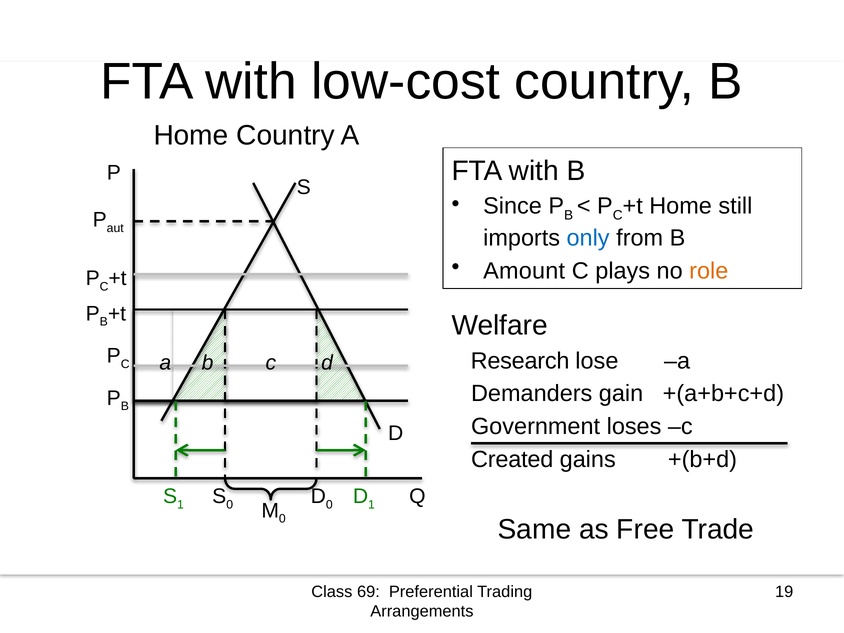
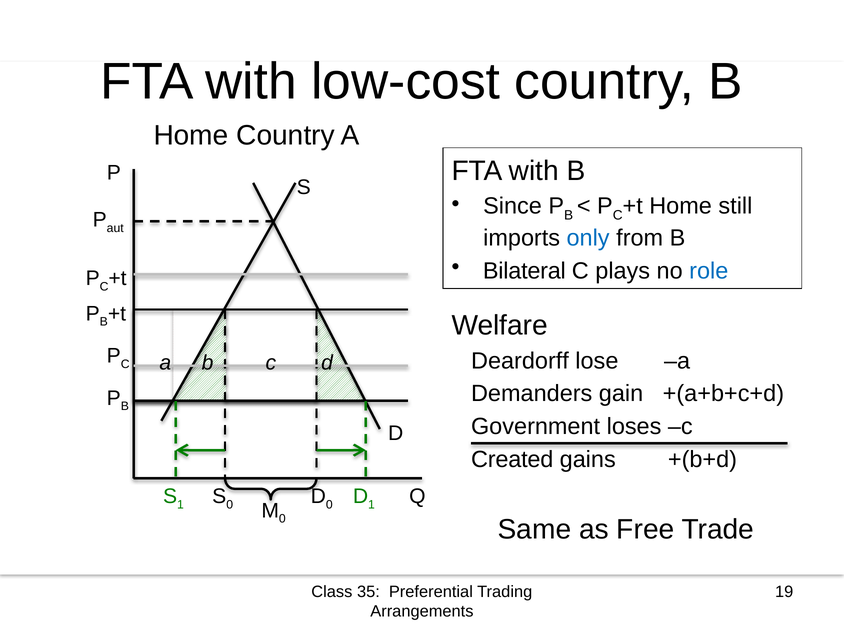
Amount: Amount -> Bilateral (524, 271)
role colour: orange -> blue (709, 271)
Research: Research -> Deardorff (520, 361)
69: 69 -> 35 (368, 592)
